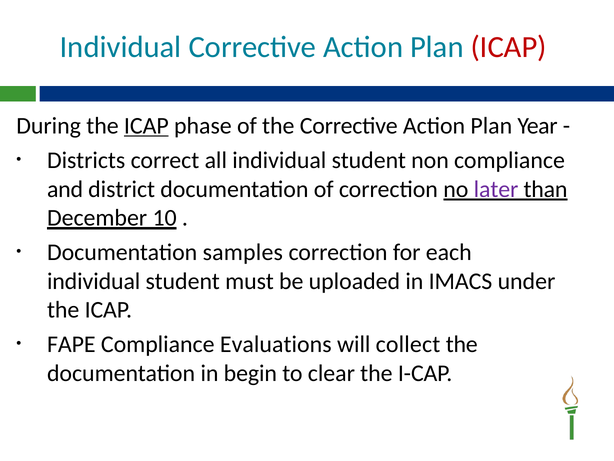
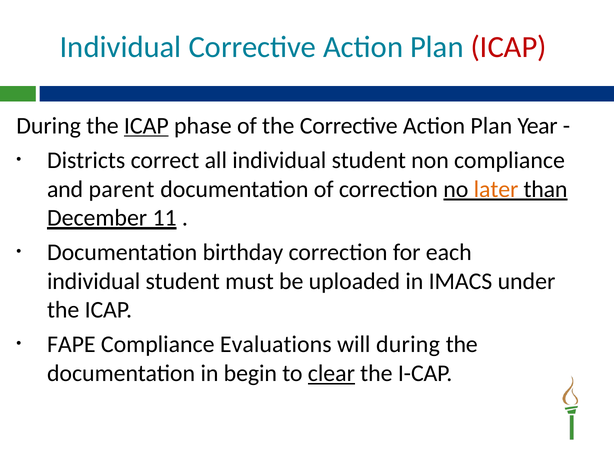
district: district -> parent (121, 189)
later colour: purple -> orange (496, 189)
10: 10 -> 11 (165, 218)
samples: samples -> birthday (243, 252)
will collect: collect -> during (408, 344)
clear underline: none -> present (331, 373)
